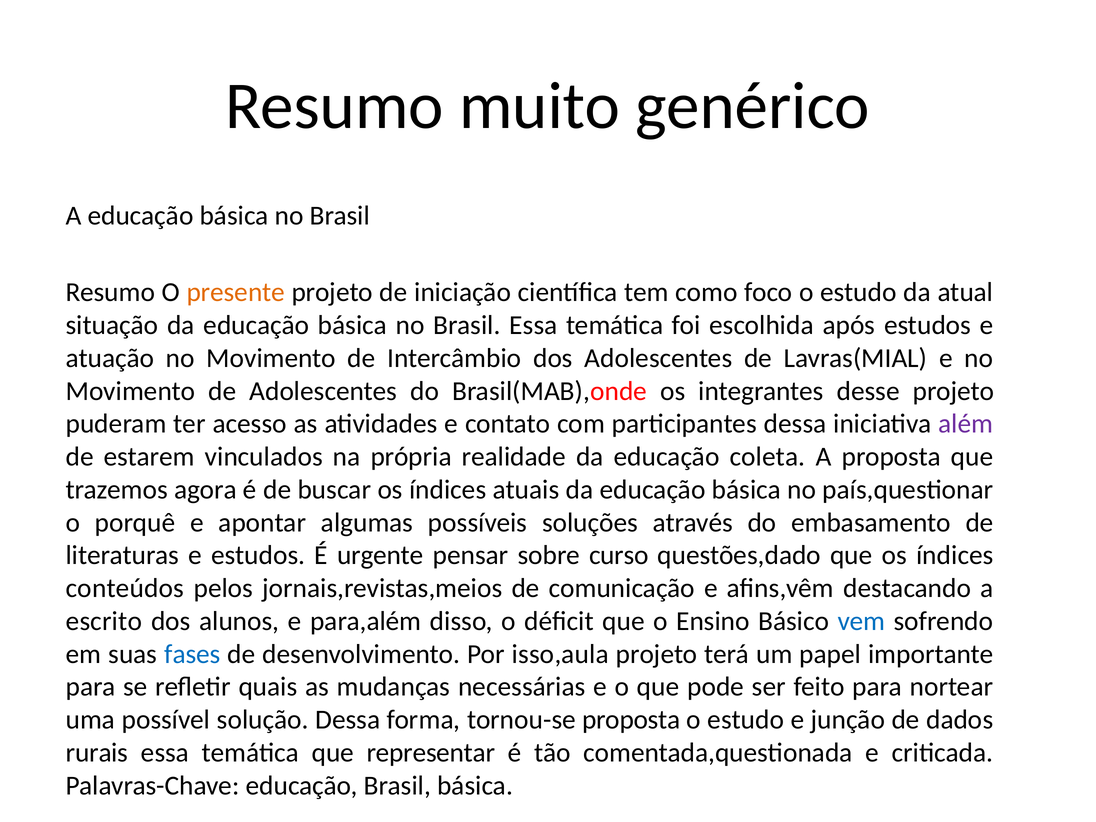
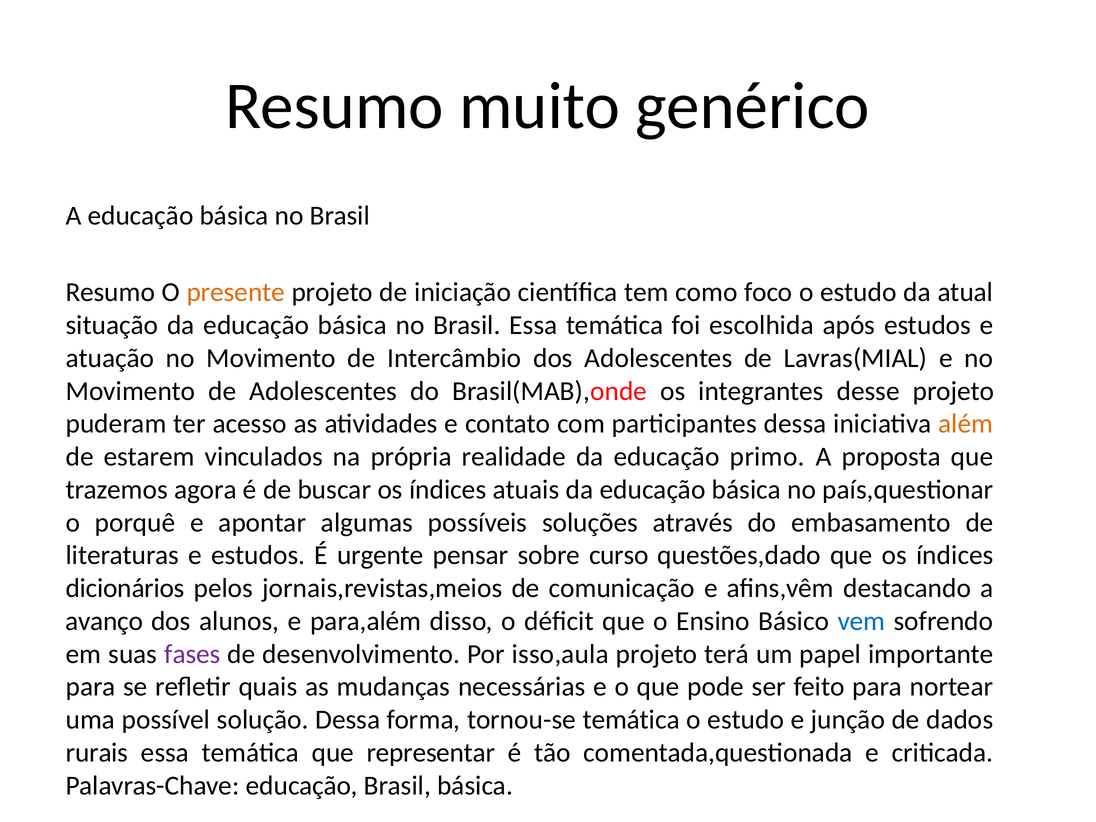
além colour: purple -> orange (966, 424)
coleta: coleta -> primo (767, 457)
conteúdos: conteúdos -> dicionários (125, 588)
escrito: escrito -> avanço (104, 621)
fases colour: blue -> purple (192, 654)
tornou-se proposta: proposta -> temática (631, 720)
